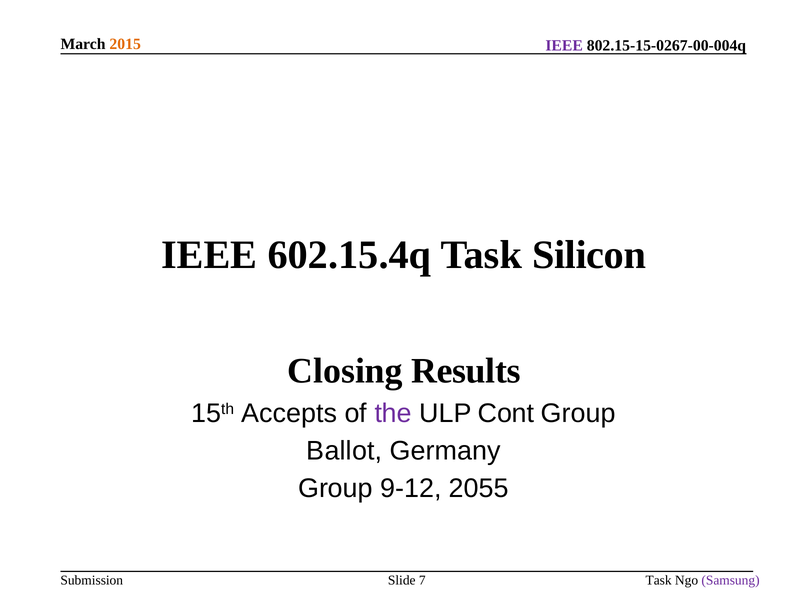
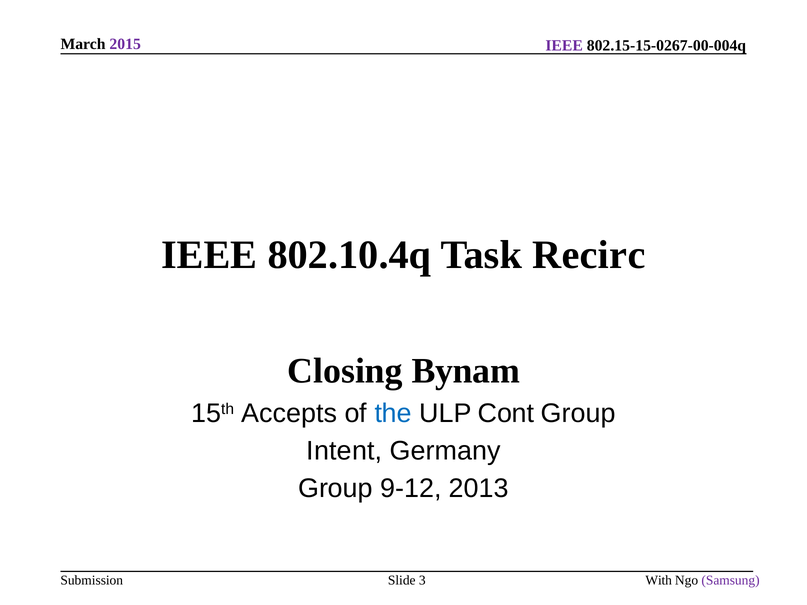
2015 colour: orange -> purple (125, 44)
602.15.4q: 602.15.4q -> 802.10.4q (349, 255)
Silicon: Silicon -> Recirc (589, 255)
Results: Results -> Bynam (466, 371)
the colour: purple -> blue (393, 413)
Ballot: Ballot -> Intent (344, 451)
2055: 2055 -> 2013 (479, 489)
Task: Task -> With (659, 580)
7: 7 -> 3 (422, 580)
